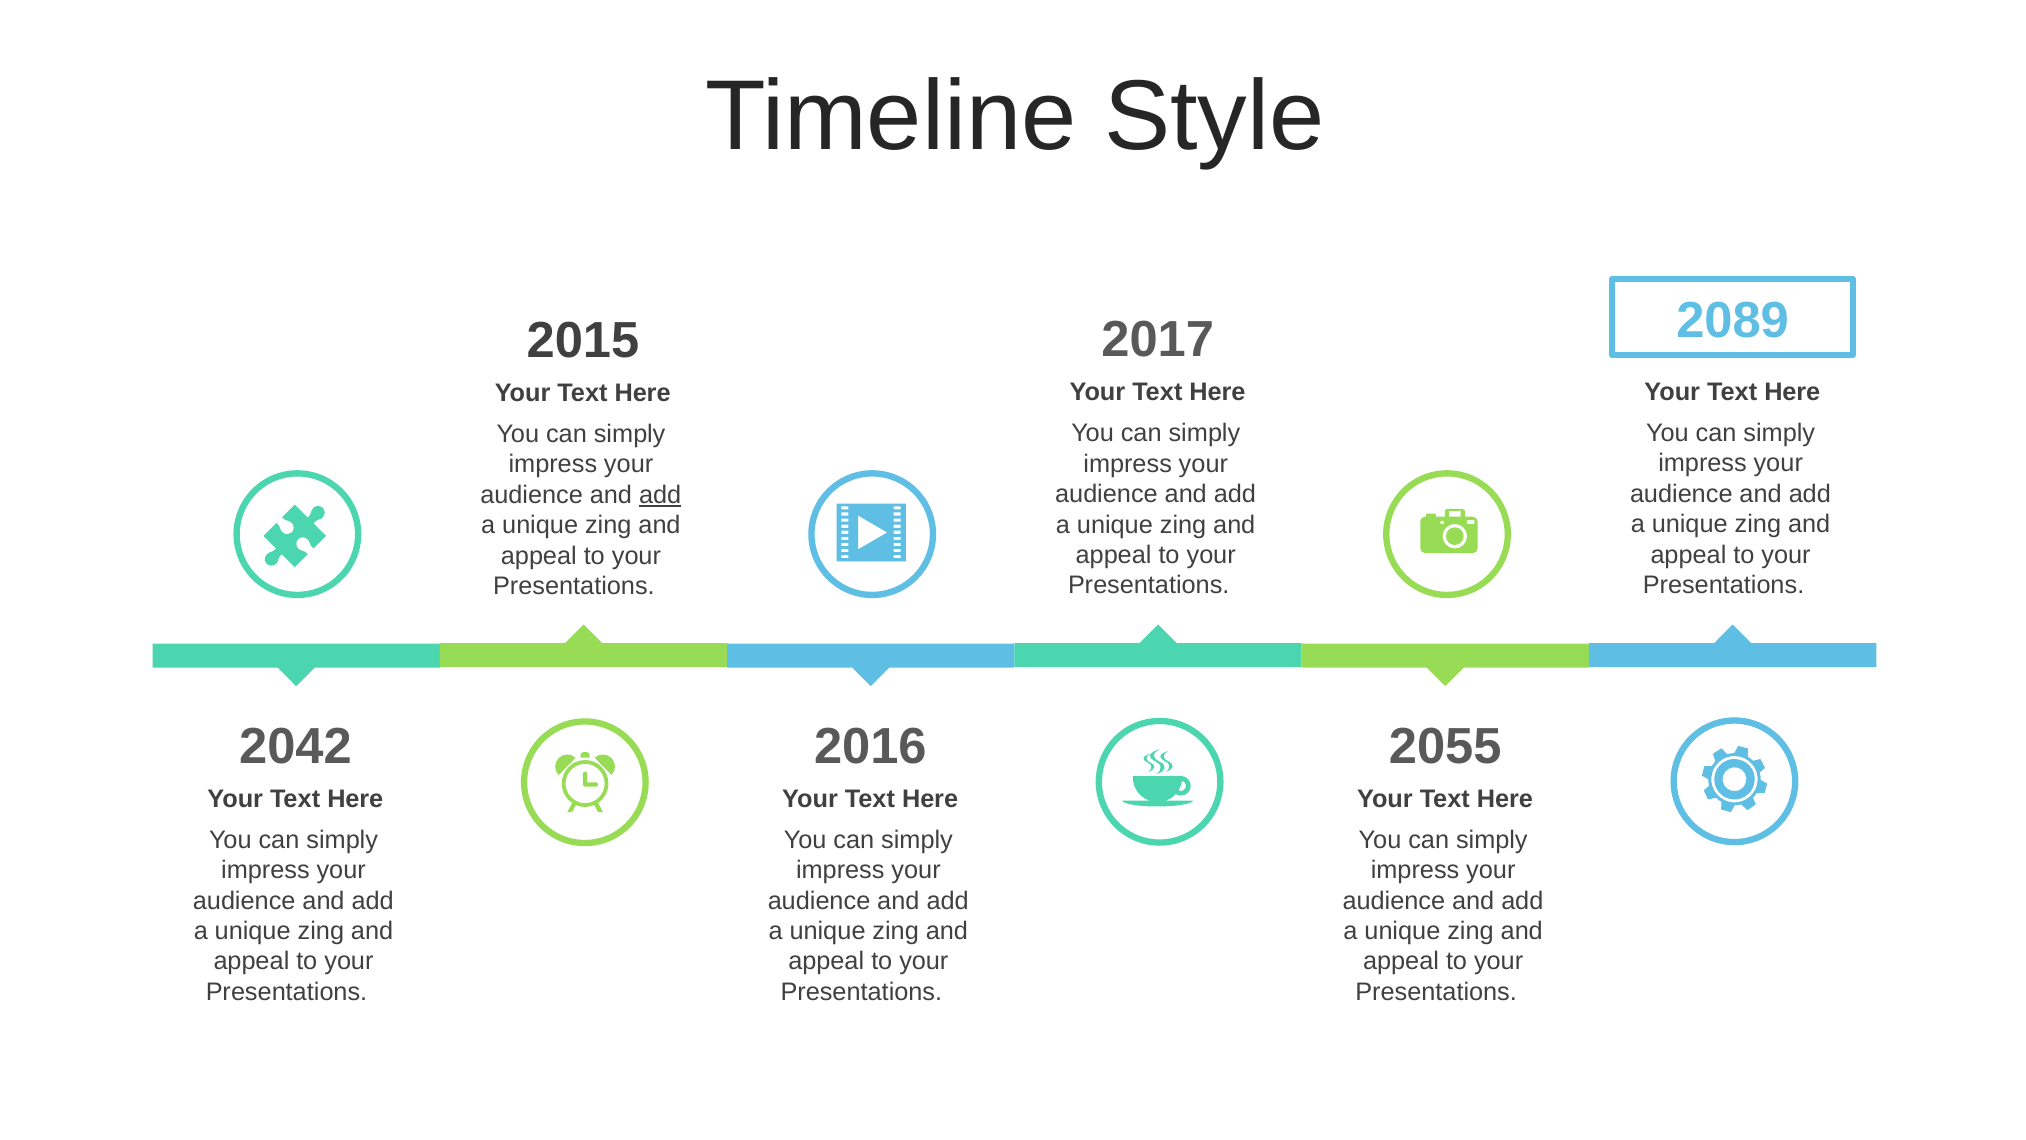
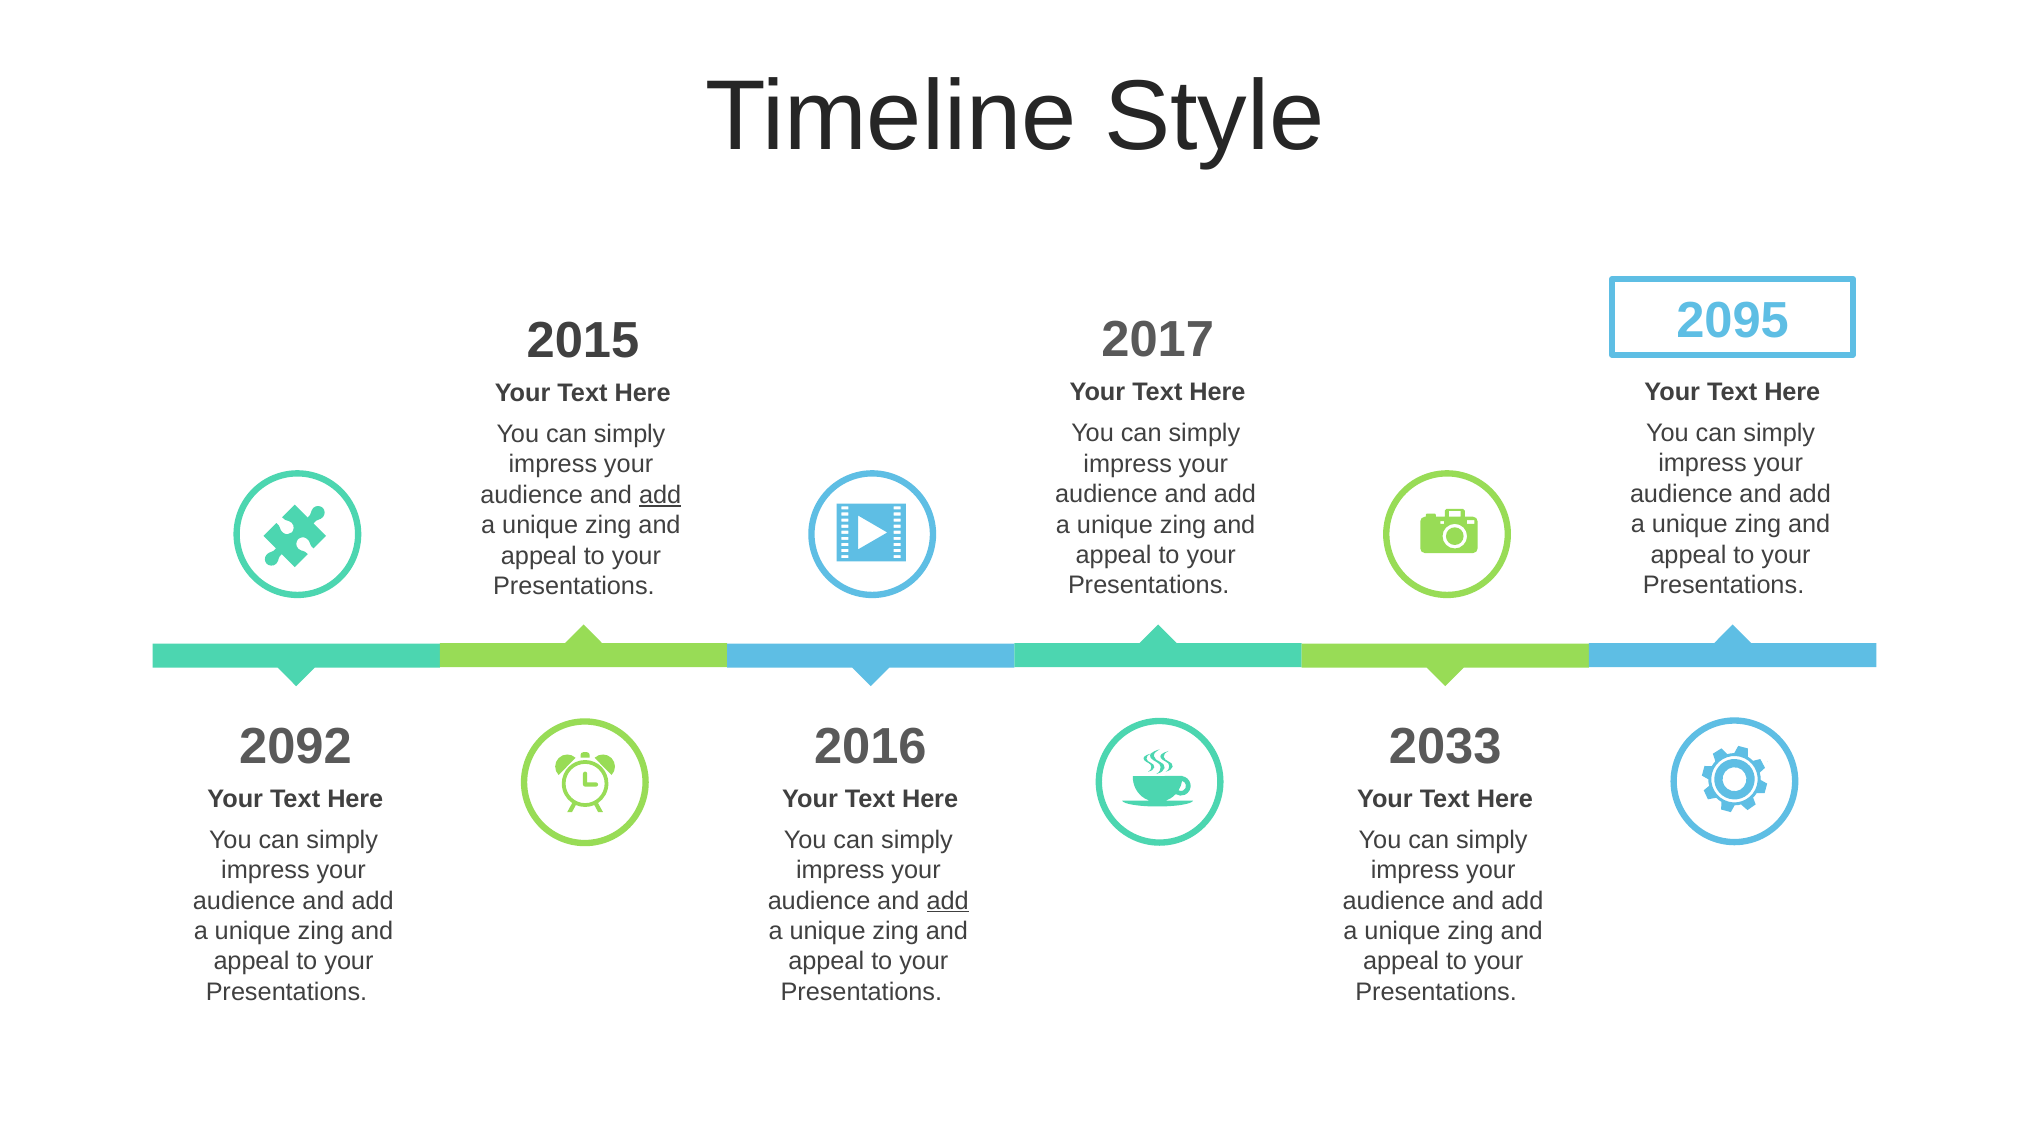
2089: 2089 -> 2095 (1733, 320)
2042: 2042 -> 2092 (296, 746)
2055: 2055 -> 2033 (1445, 746)
add underline: none -> present (948, 900)
